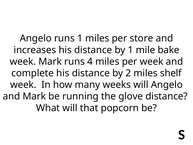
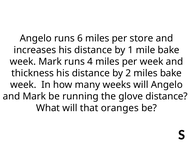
runs 1: 1 -> 6 (80, 38)
complete: complete -> thickness (33, 73)
miles shelf: shelf -> bake (171, 73)
popcorn: popcorn -> oranges (120, 108)
